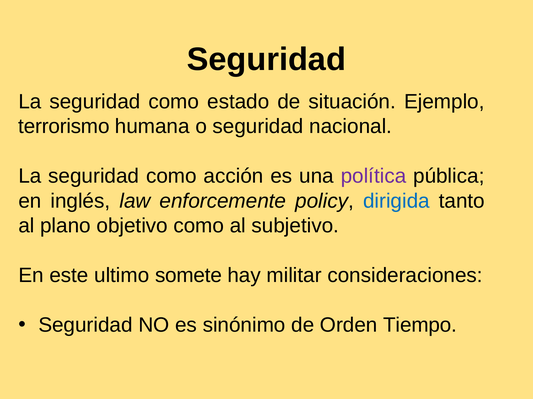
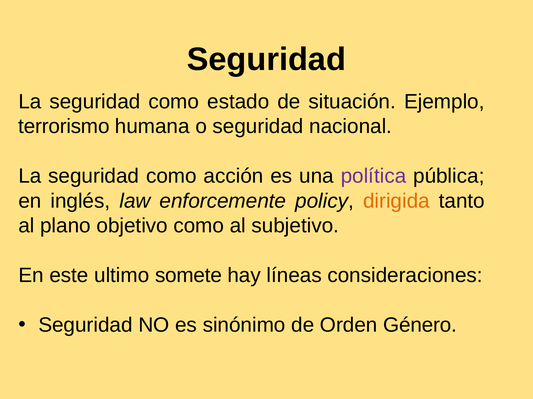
dirigida colour: blue -> orange (396, 201)
militar: militar -> líneas (294, 276)
Tiempo: Tiempo -> Género (420, 326)
